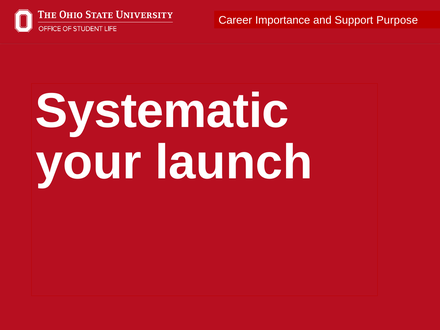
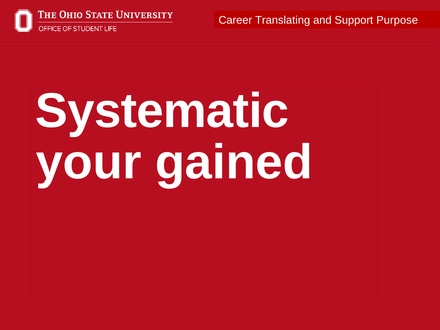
Importance: Importance -> Translating (283, 20)
launch: launch -> gained (234, 162)
